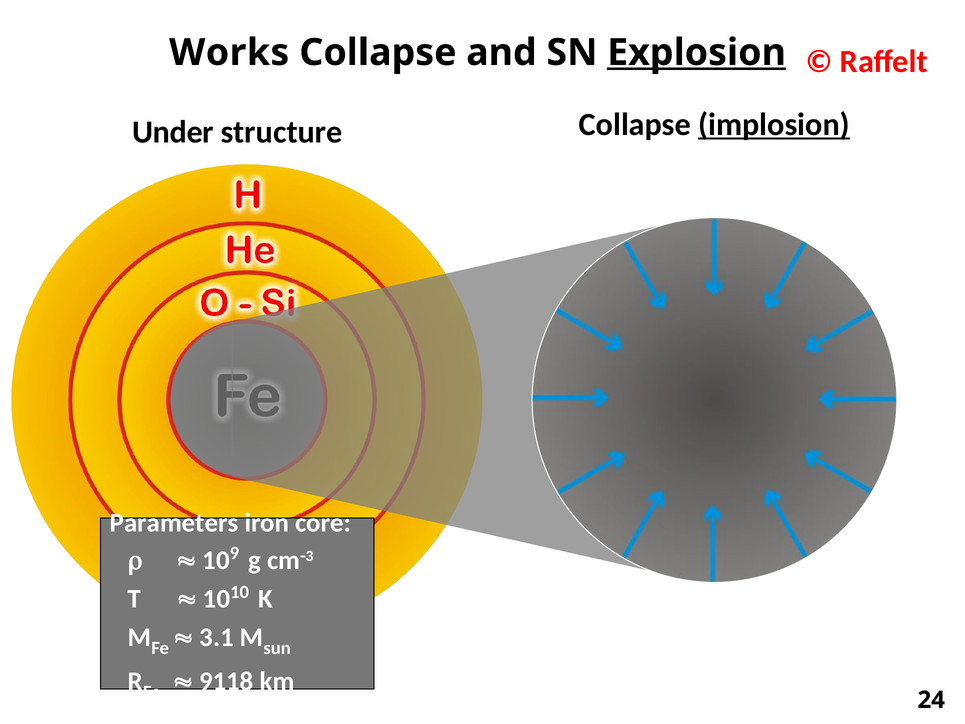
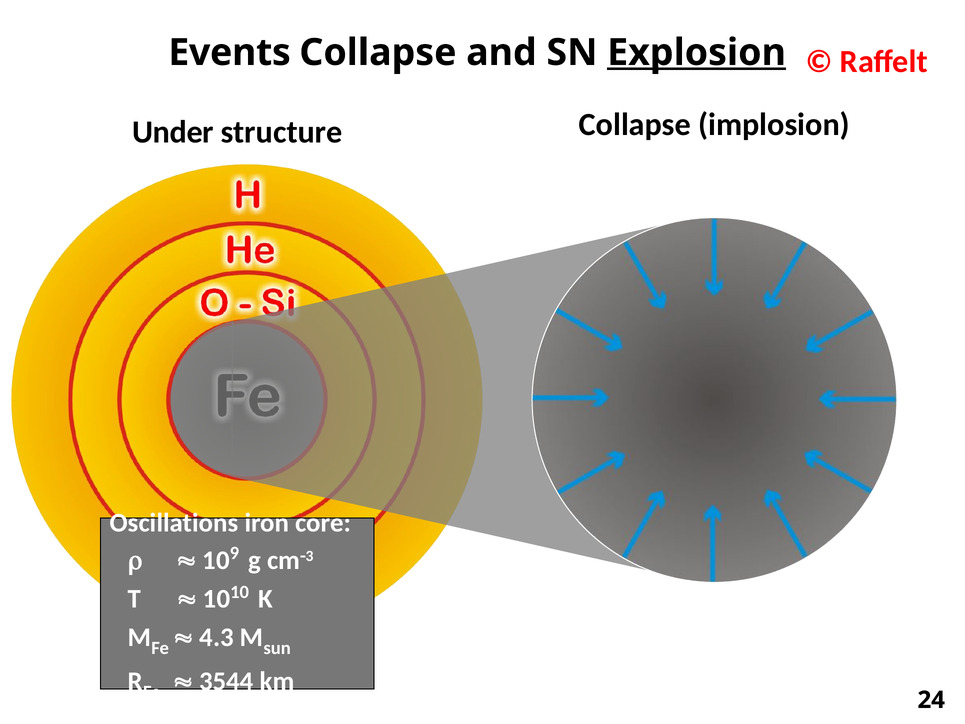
Works: Works -> Events (230, 53)
implosion underline: present -> none (774, 125)
Parameters: Parameters -> Oscillations (174, 522)
3.1: 3.1 -> 4.3 (217, 637)
9118: 9118 -> 3544 (226, 681)
